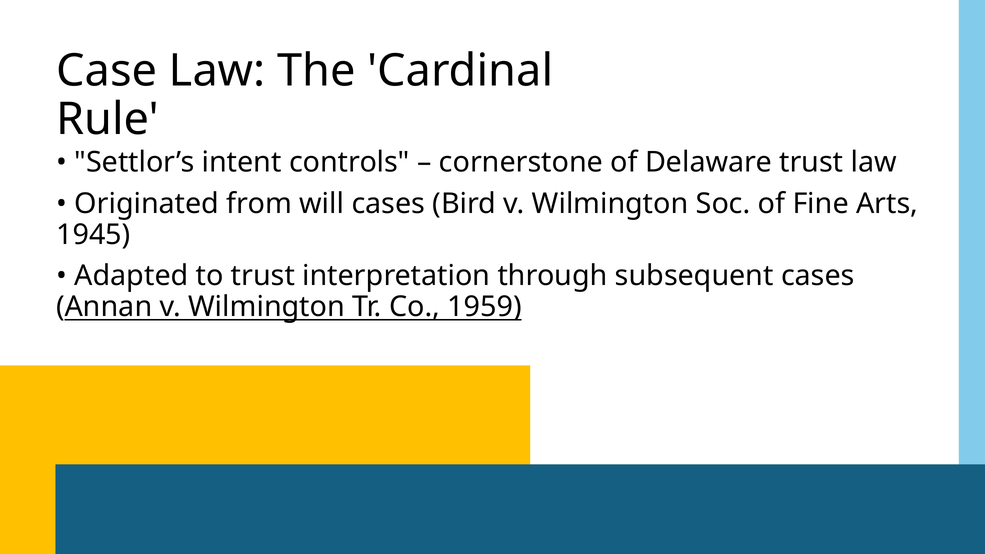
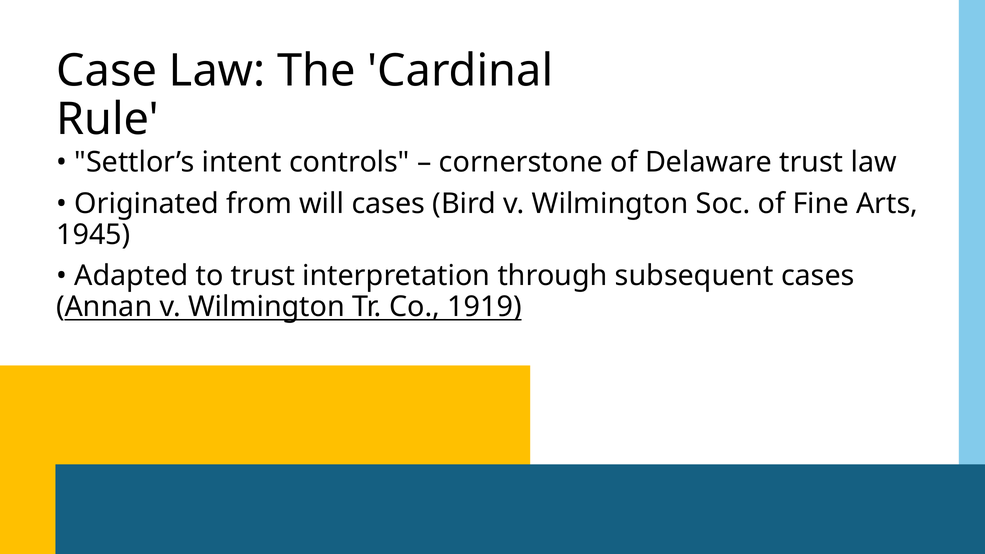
1959: 1959 -> 1919 (484, 307)
